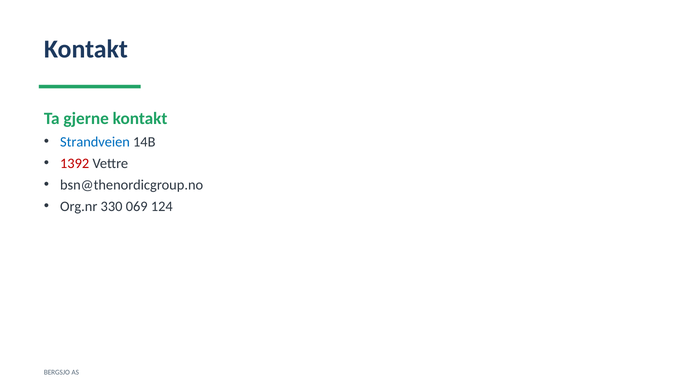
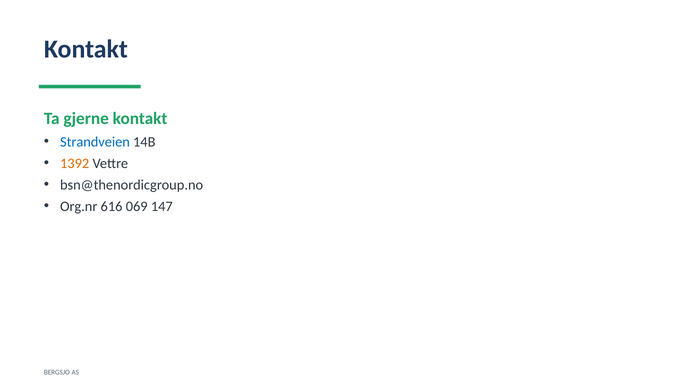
1392 colour: red -> orange (75, 163)
330: 330 -> 616 (112, 207)
124: 124 -> 147 (162, 207)
